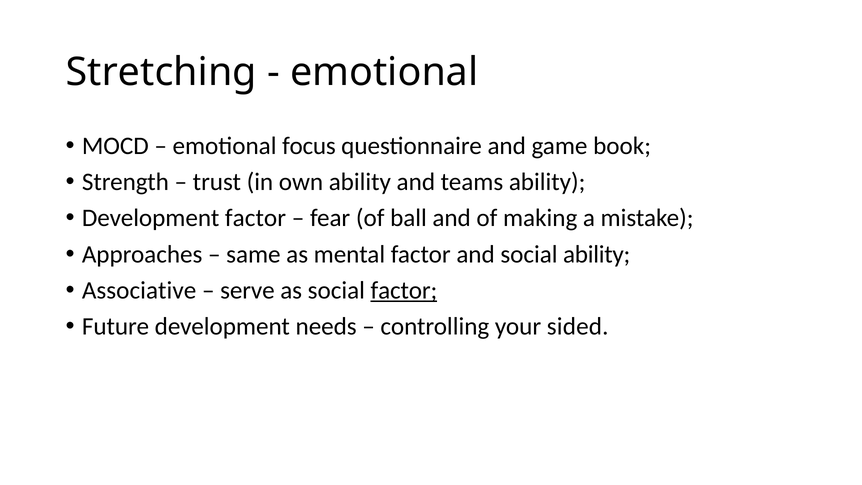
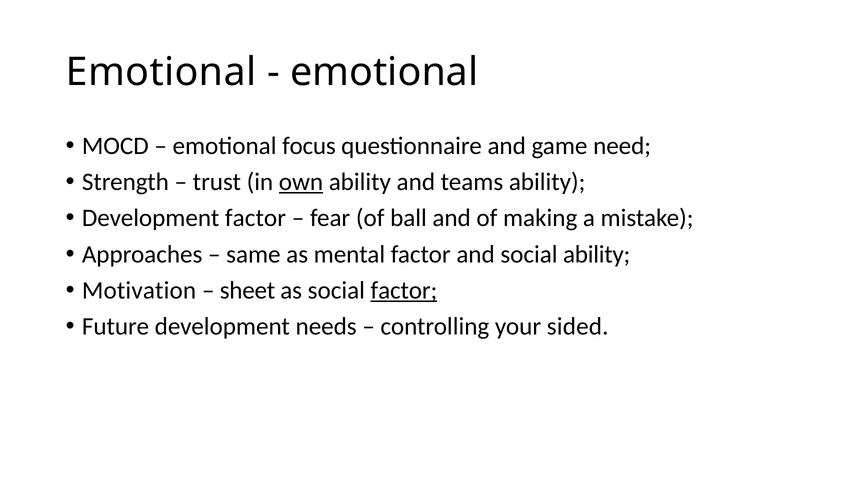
Stretching: Stretching -> Emotional (161, 72)
book: book -> need (622, 146)
own underline: none -> present (301, 182)
Associative: Associative -> Motivation (139, 290)
serve: serve -> sheet (247, 290)
